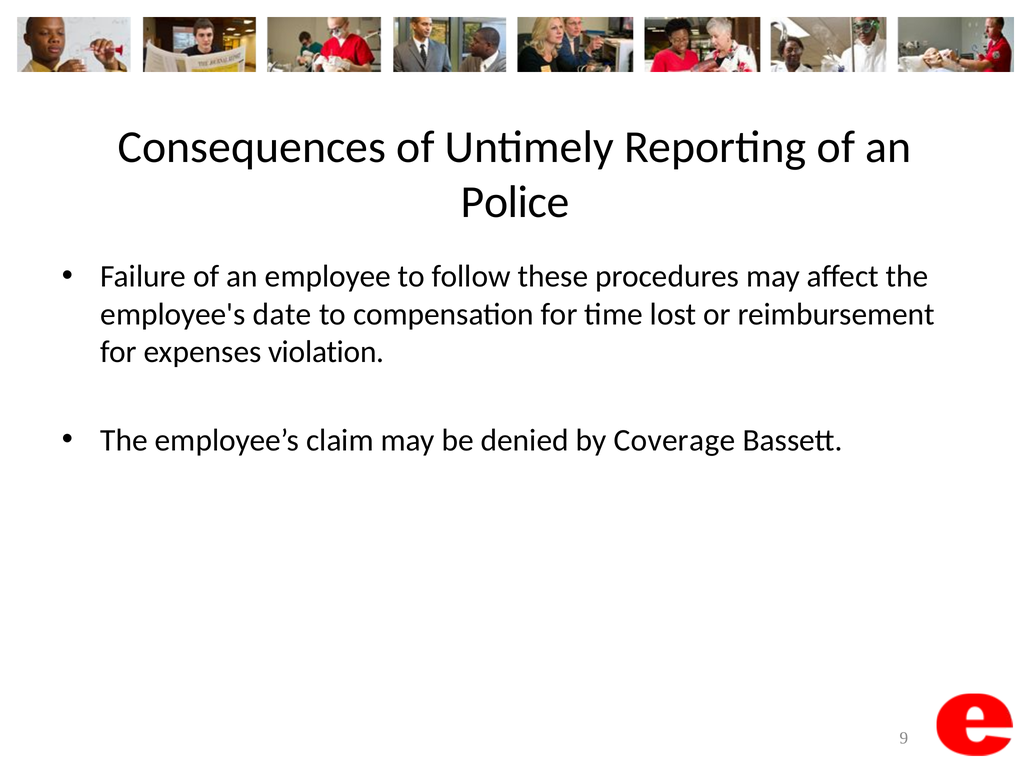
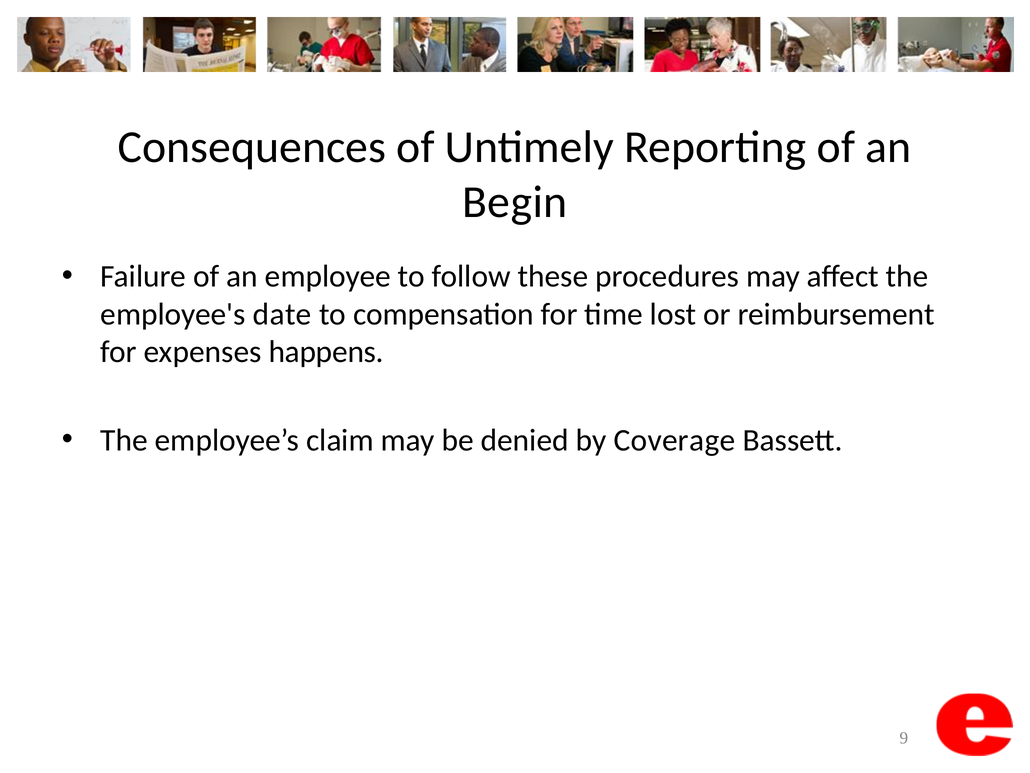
Police: Police -> Begin (515, 202)
violation: violation -> happens (326, 352)
